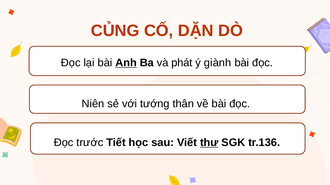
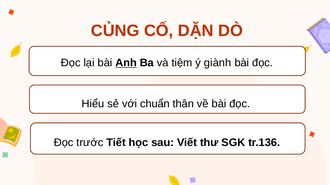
phát: phát -> tiệm (182, 63)
Niên: Niên -> Hiểu (93, 104)
tướng: tướng -> chuẩn (155, 104)
thư underline: present -> none (209, 143)
